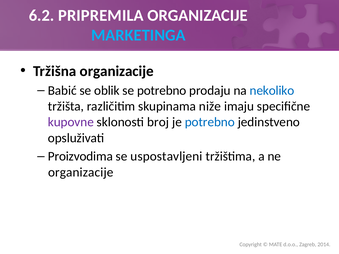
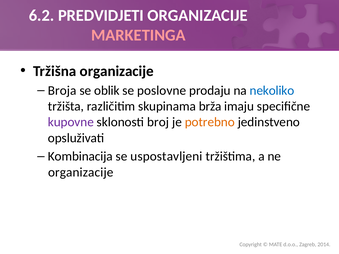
PRIPREMILA: PRIPREMILA -> PREDVIDJETI (101, 16)
MARKETINGA colour: light blue -> pink (138, 35)
Babić: Babić -> Broja (62, 91)
se potrebno: potrebno -> poslovne (162, 91)
niže: niže -> brža (210, 106)
potrebno colour: blue -> orange (210, 122)
Proizvodima: Proizvodima -> Kombinacija (80, 157)
